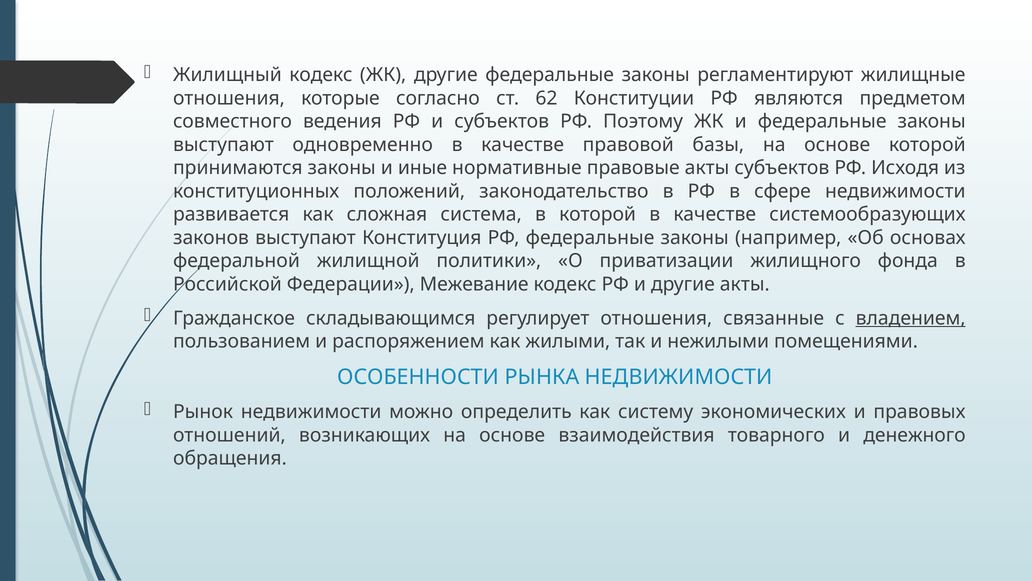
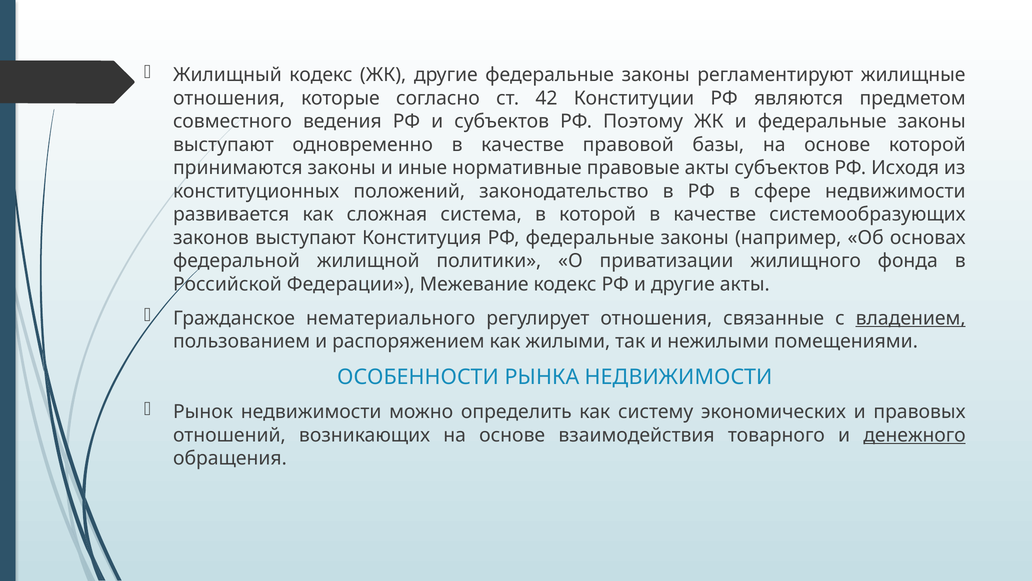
62: 62 -> 42 (546, 98)
складывающимся: складывающимся -> нематериального (391, 318)
денежного underline: none -> present (914, 435)
